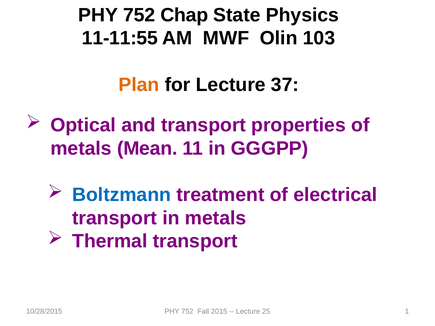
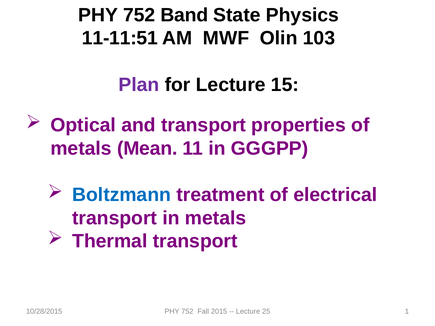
Chap: Chap -> Band (184, 15)
11-11:55: 11-11:55 -> 11-11:51 (120, 38)
Plan colour: orange -> purple (139, 85)
37: 37 -> 15 (285, 85)
